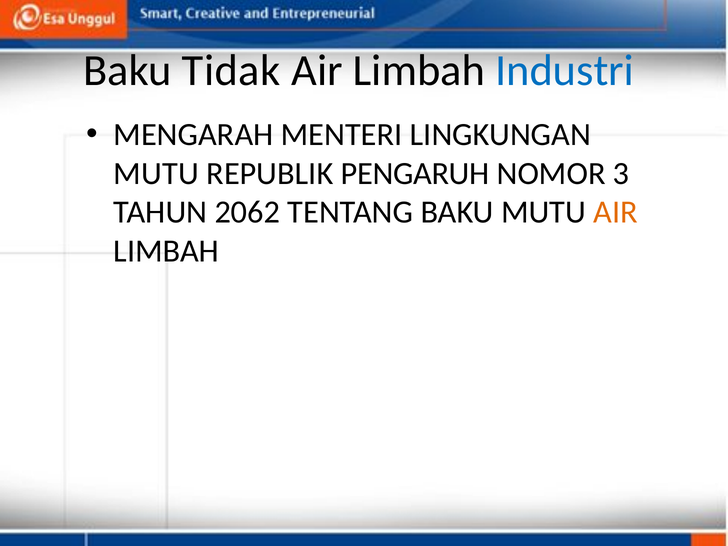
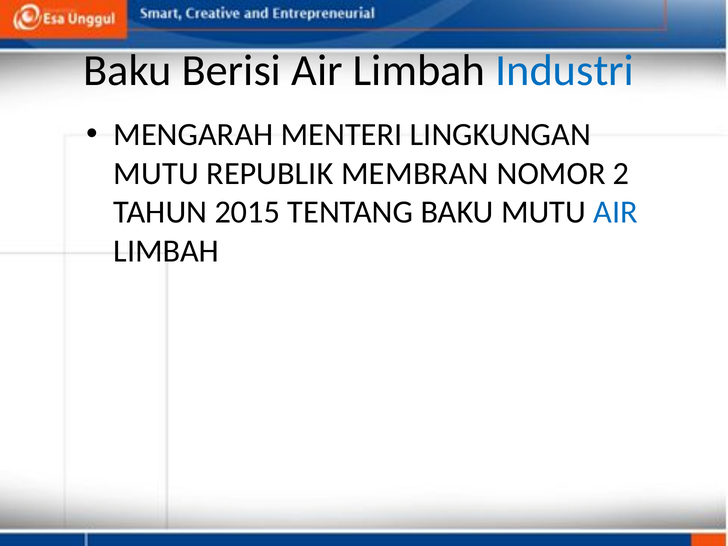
Tidak: Tidak -> Berisi (231, 70)
PENGARUH: PENGARUH -> MEMBRAN (415, 173)
3: 3 -> 2 (621, 173)
2062: 2062 -> 2015 (247, 212)
AIR colour: orange -> blue (616, 212)
